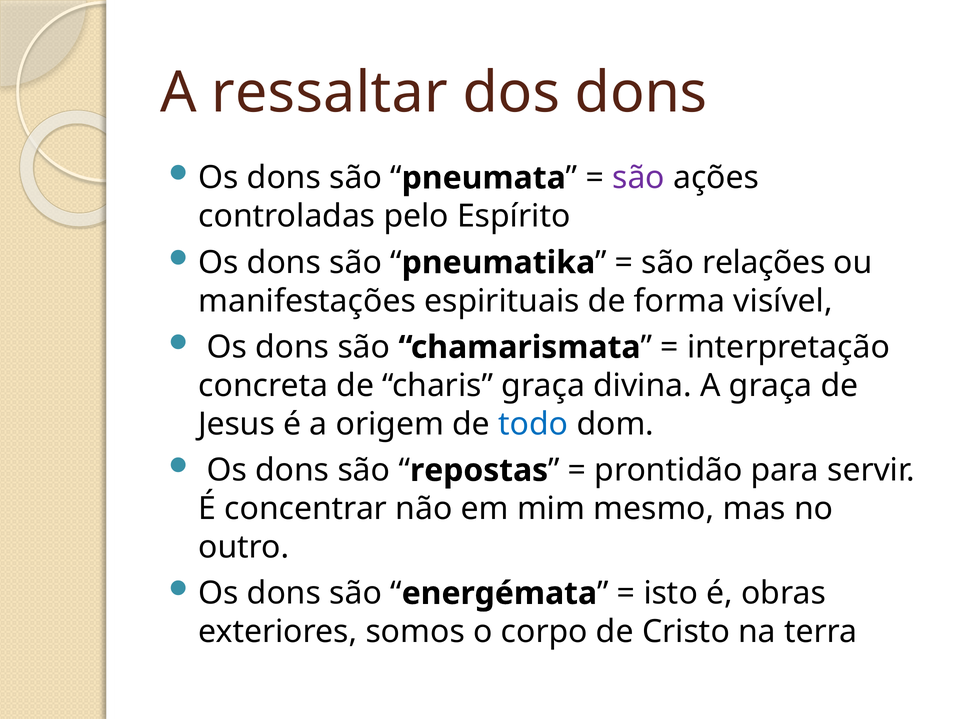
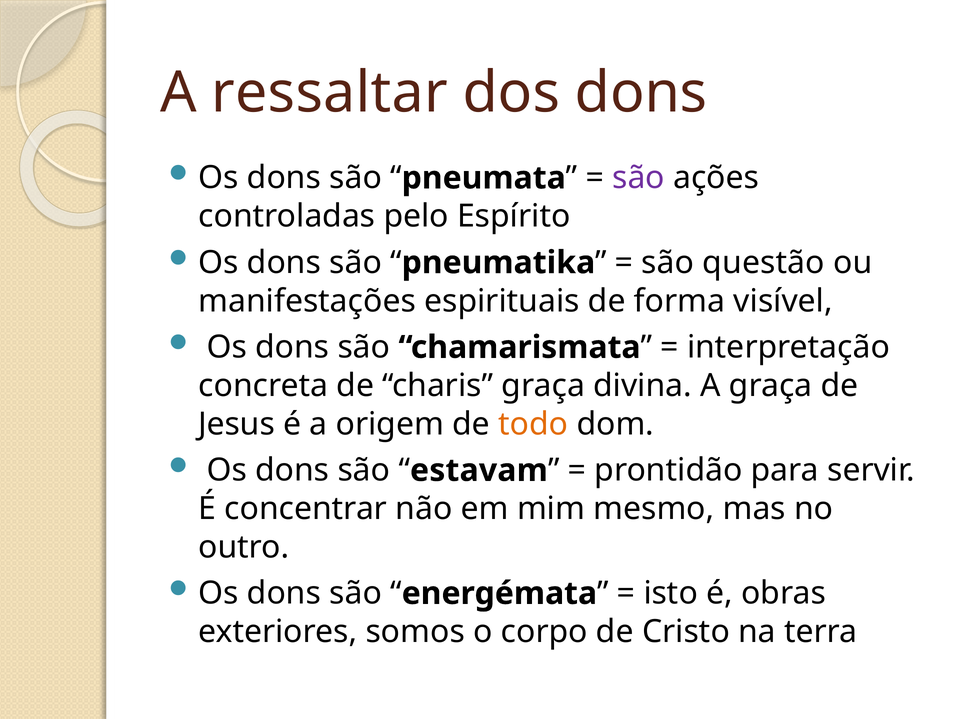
relações: relações -> questão (764, 263)
todo colour: blue -> orange (533, 424)
repostas: repostas -> estavam (479, 471)
